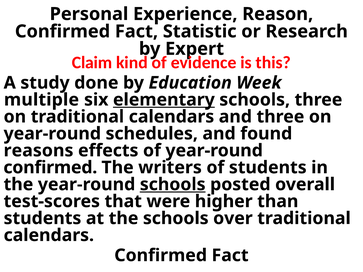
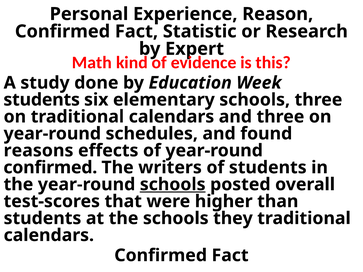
Claim: Claim -> Math (92, 63)
multiple: multiple -> students (42, 100)
elementary underline: present -> none (164, 100)
over: over -> they (233, 218)
